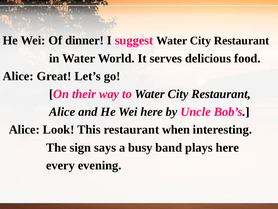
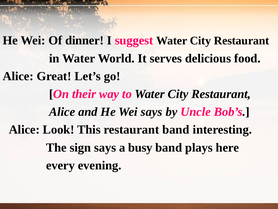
Wei here: here -> says (152, 112)
restaurant when: when -> band (176, 129)
